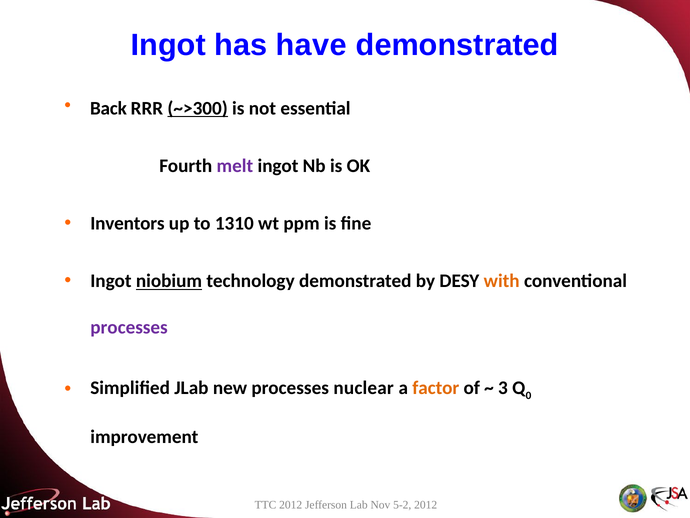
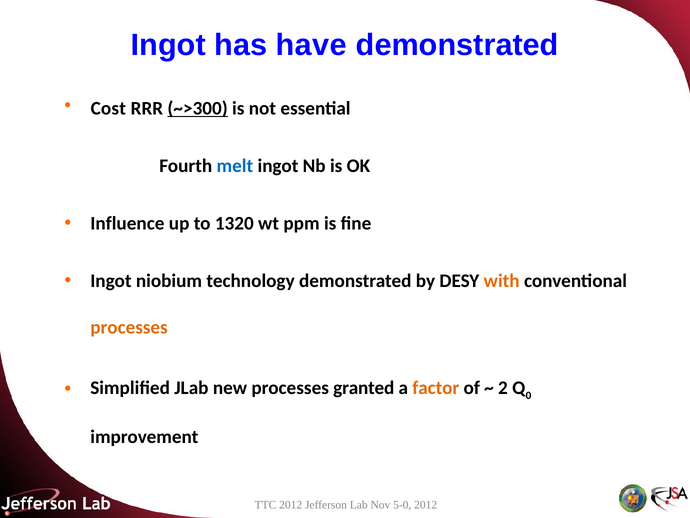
Back: Back -> Cost (108, 108)
melt colour: purple -> blue (235, 166)
Inventors: Inventors -> Influence (127, 223)
1310: 1310 -> 1320 (234, 223)
niobium underline: present -> none (169, 281)
processes colour: purple -> orange (129, 327)
nuclear: nuclear -> granted (364, 388)
3: 3 -> 2 (503, 388)
5-2: 5-2 -> 5-0 (402, 504)
